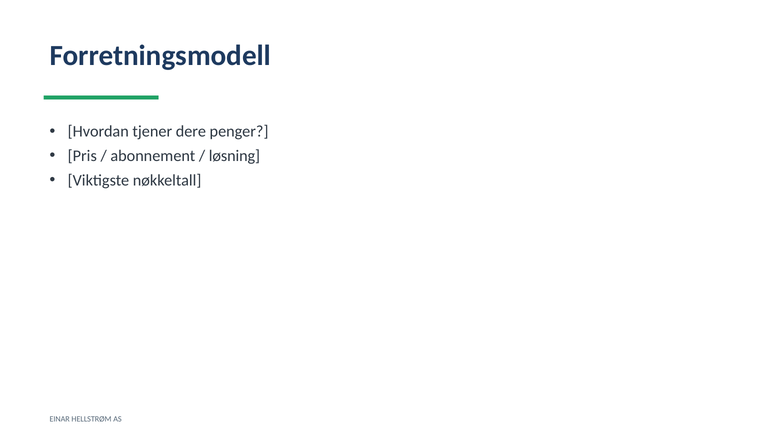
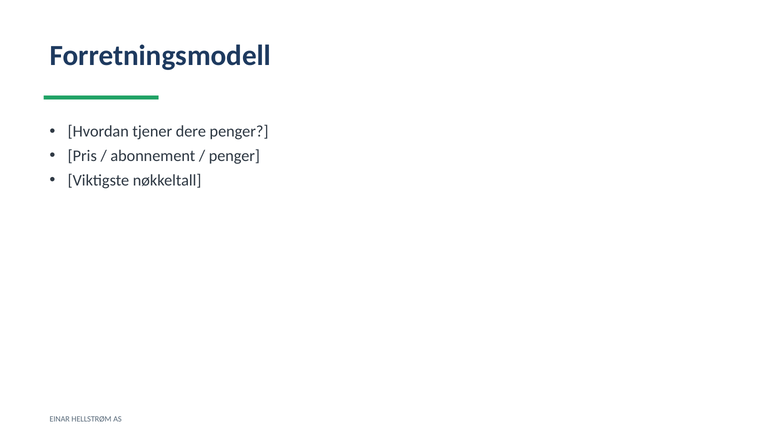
løsning: løsning -> penger (234, 156)
